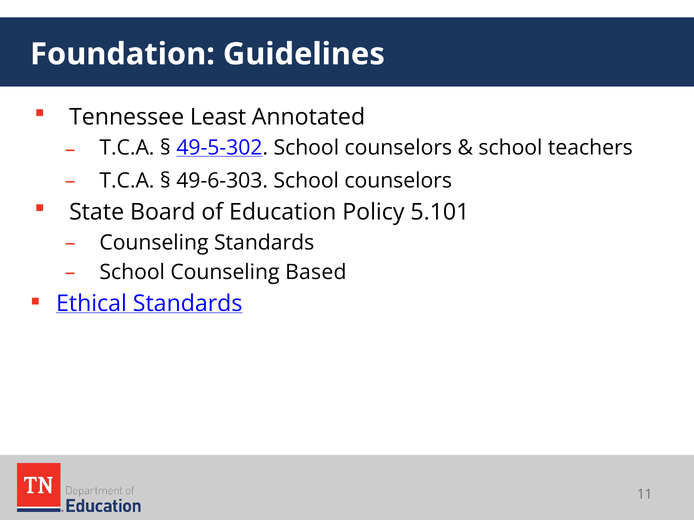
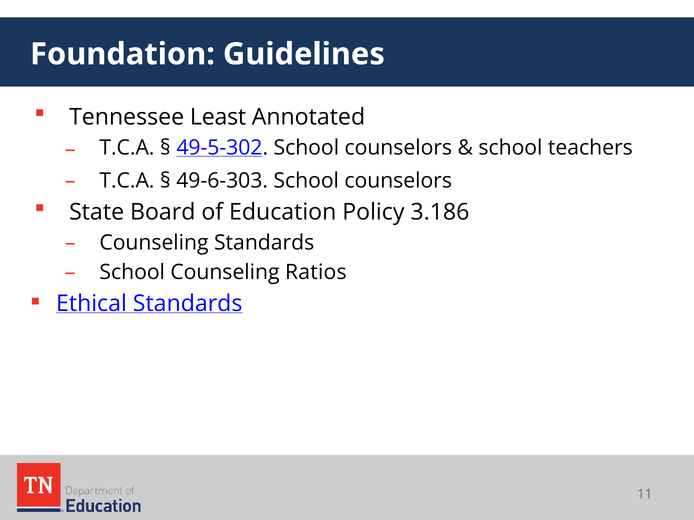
5.101: 5.101 -> 3.186 (440, 212)
Based: Based -> Ratios (316, 273)
